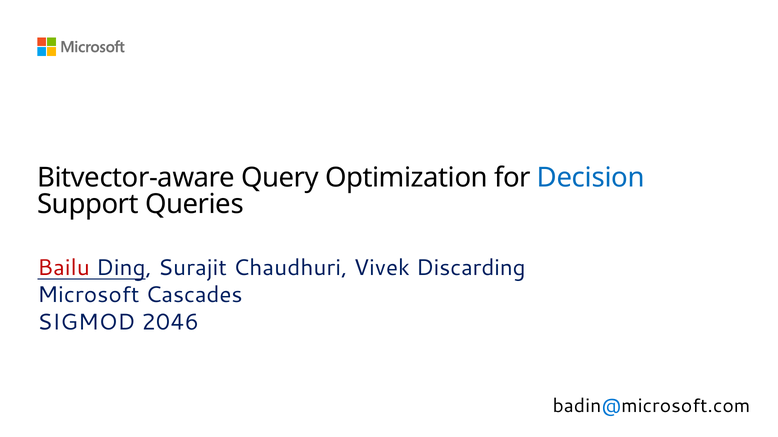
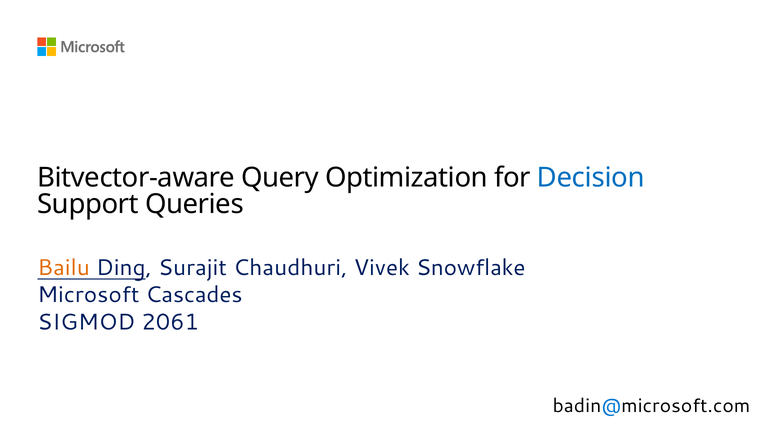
Bailu colour: red -> orange (64, 268)
Discarding: Discarding -> Snowflake (471, 268)
2046: 2046 -> 2061 (170, 323)
